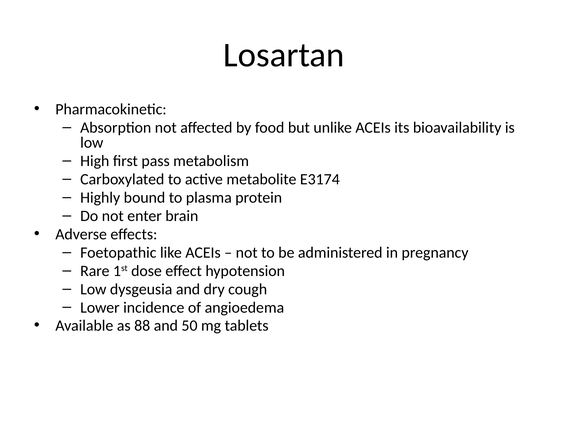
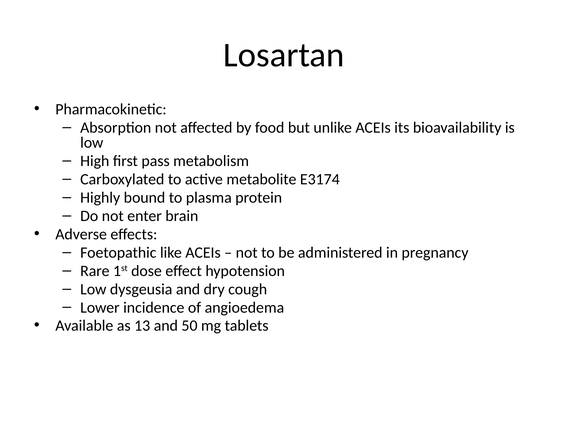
88: 88 -> 13 (142, 326)
